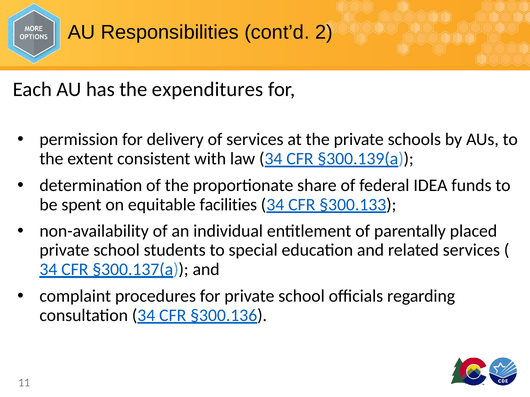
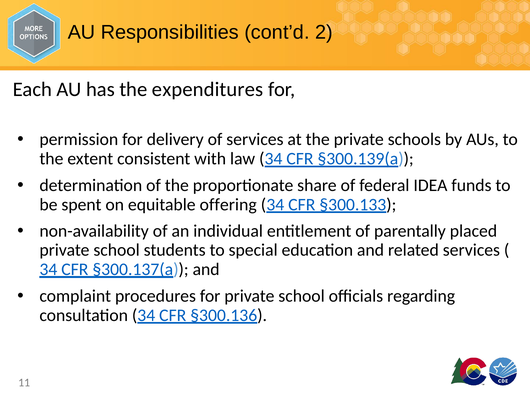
facilities: facilities -> offering (228, 205)
